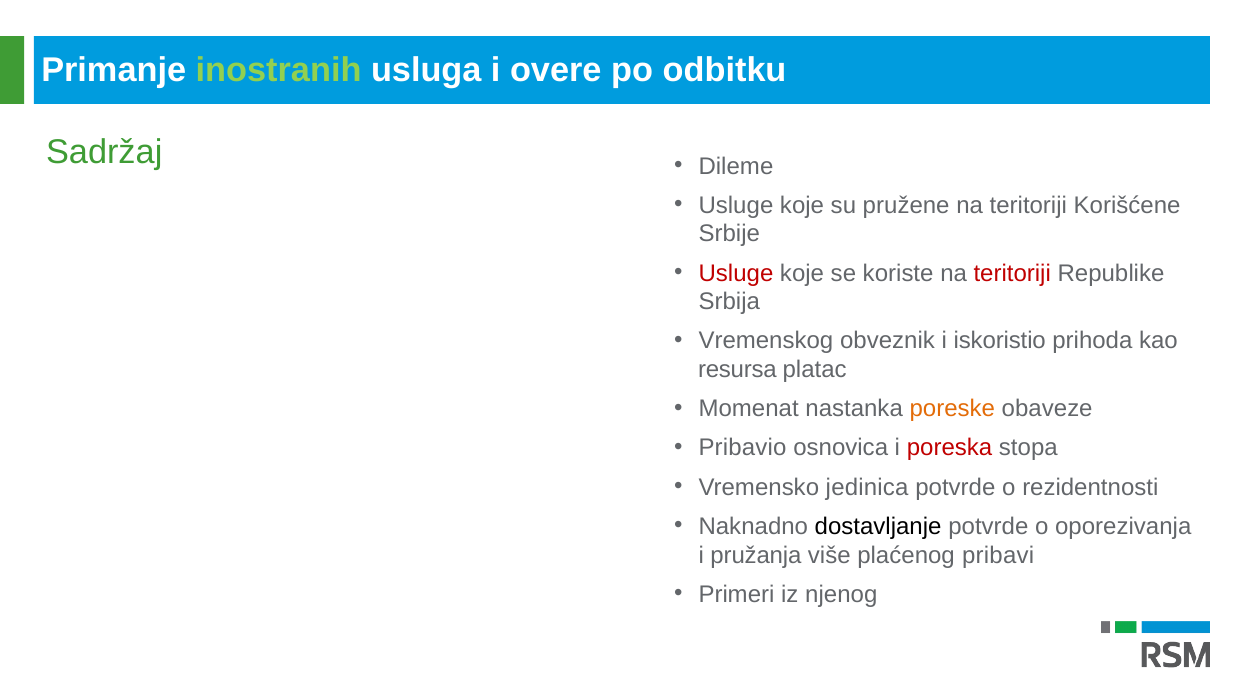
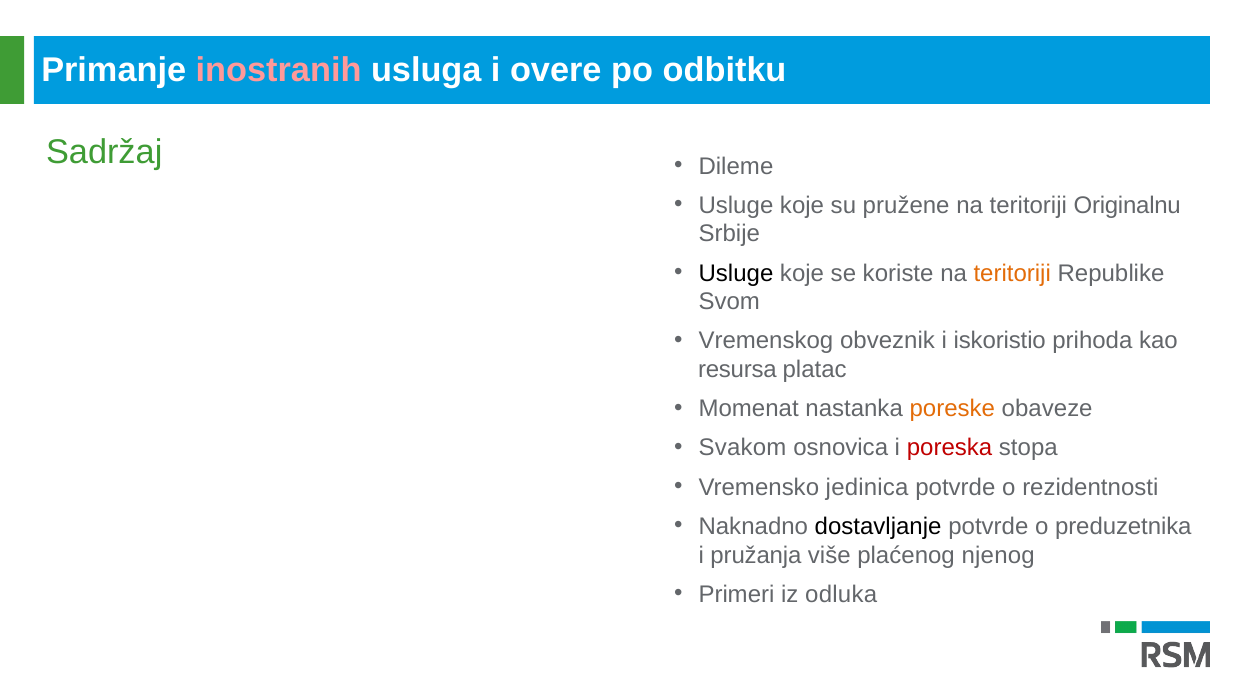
inostranih colour: light green -> pink (279, 70)
Korišćene: Korišćene -> Originalnu (1127, 205)
Usluge colour: red -> black (736, 273)
teritoriji colour: red -> orange (1012, 273)
Srbija: Srbija -> Svom (729, 302)
Pribavio: Pribavio -> Svakom (743, 448)
oporezivanja: oporezivanja -> preduzetnika (1123, 526)
pribavi: pribavi -> njenog (998, 555)
njenog: njenog -> odluka (841, 594)
